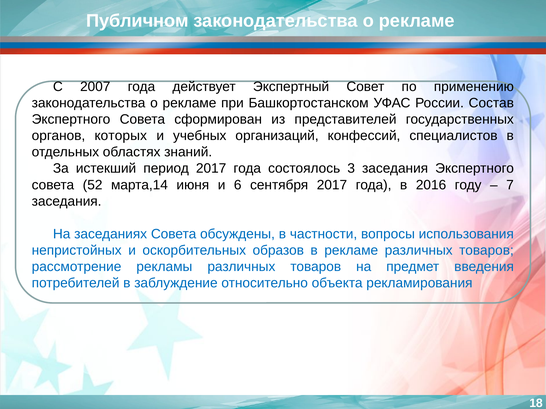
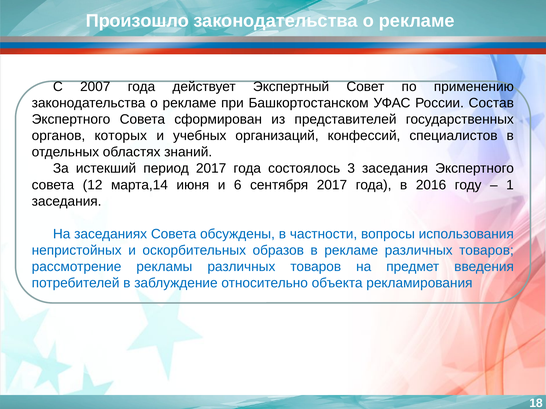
Публичном: Публичном -> Произошло (137, 21)
52: 52 -> 12 (93, 185)
7: 7 -> 1 (510, 185)
